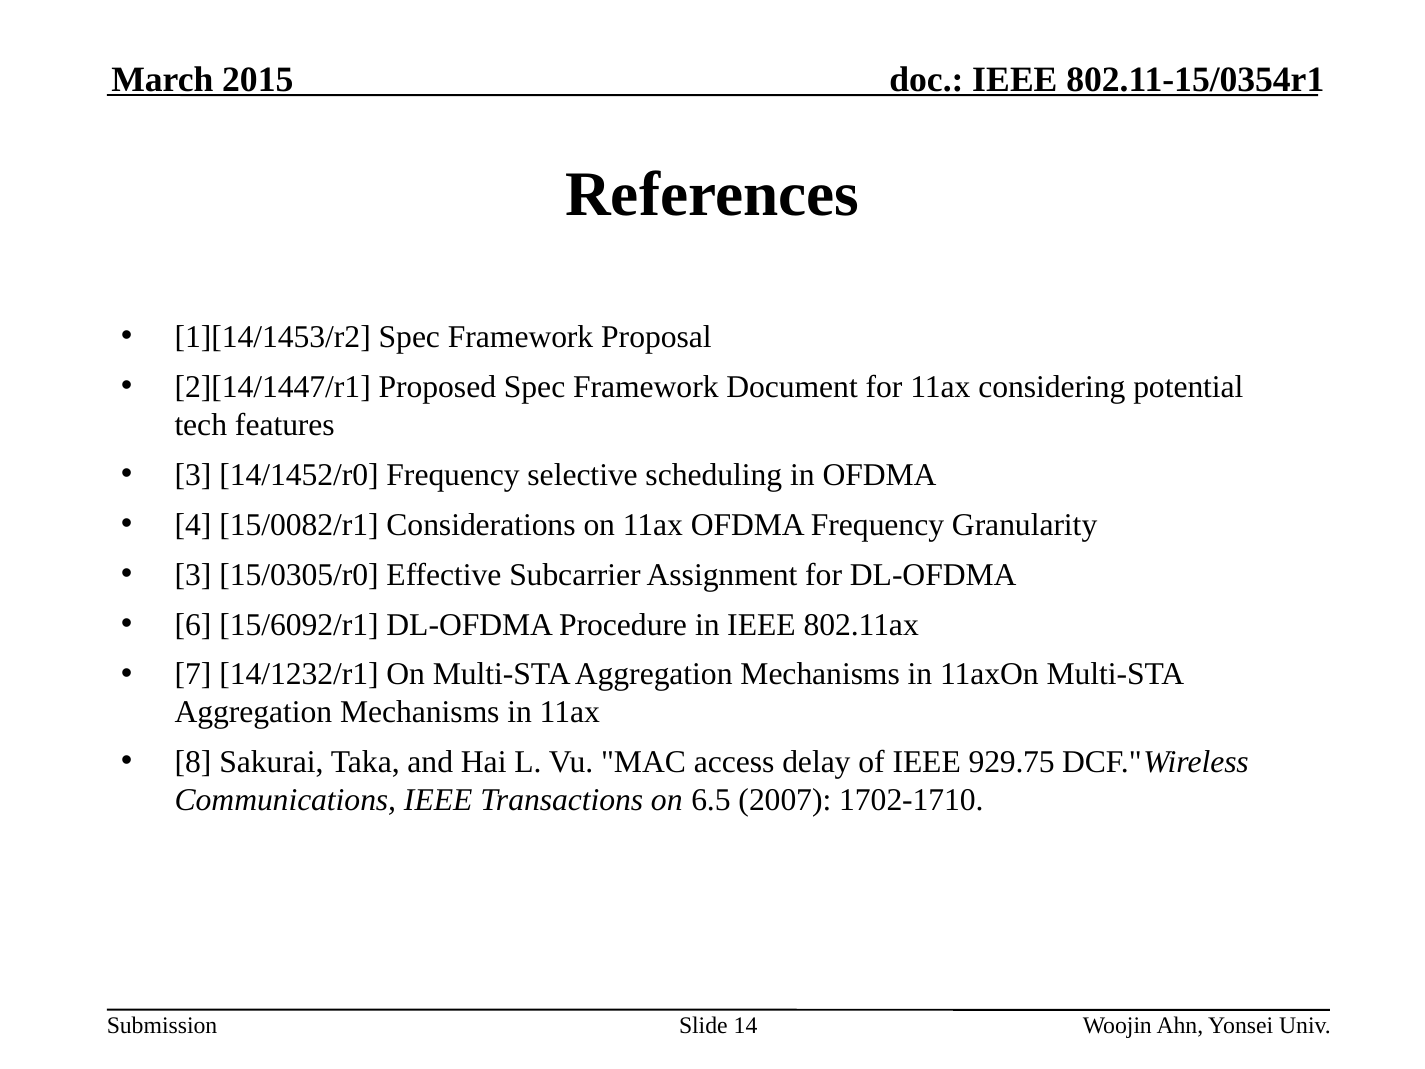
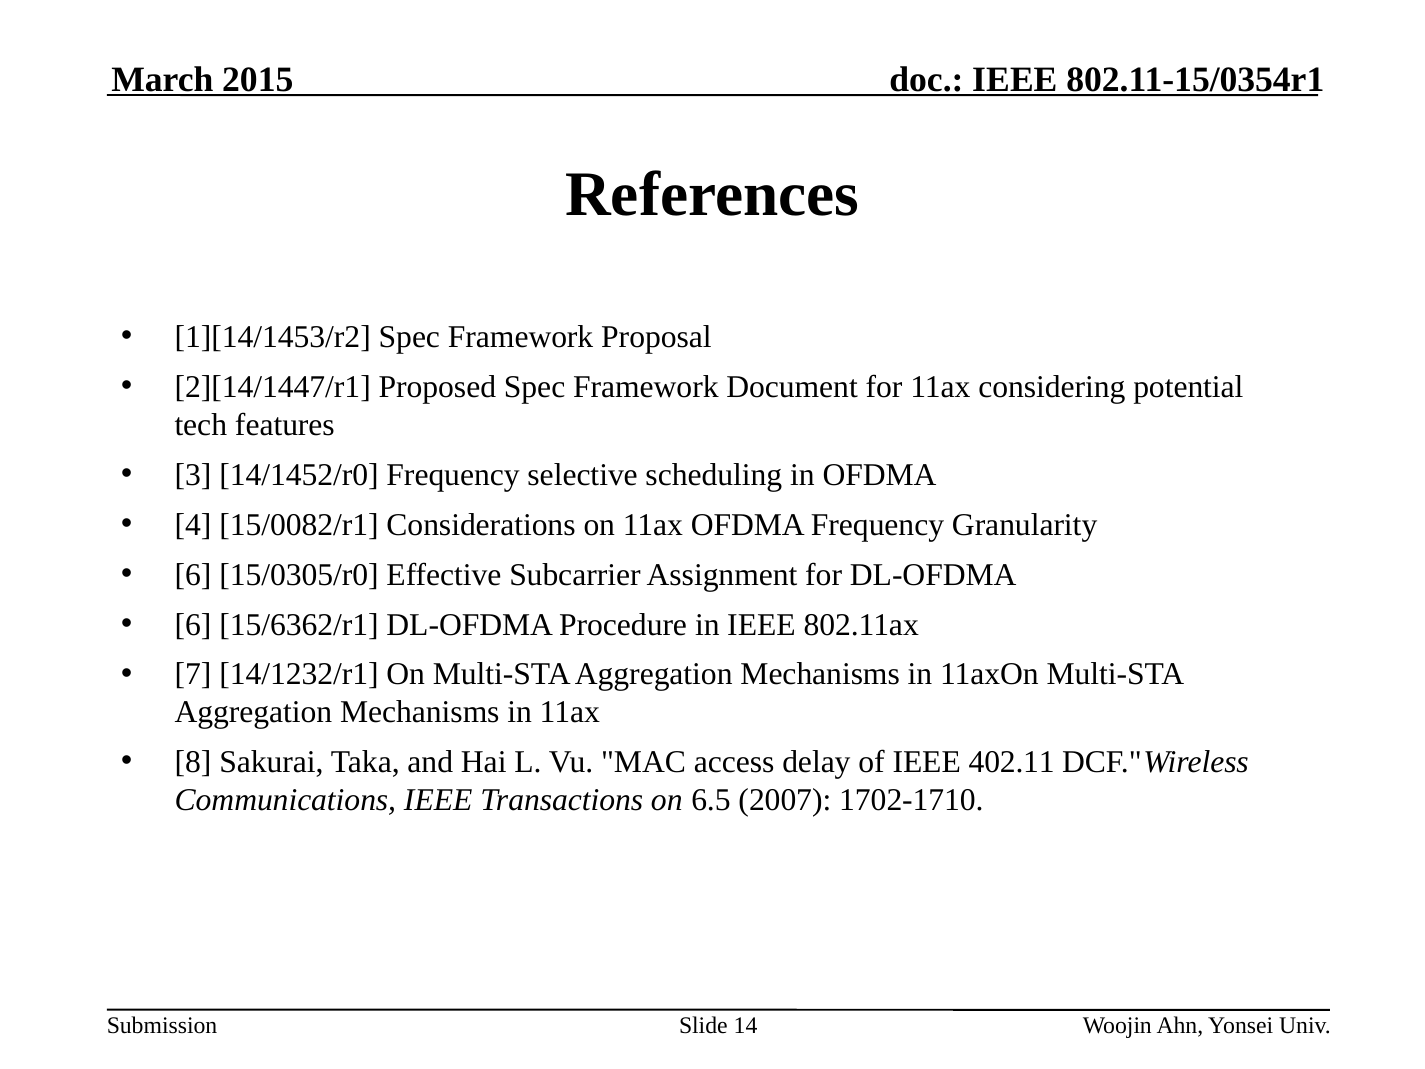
3: 3 -> 6 (193, 575)
15/6092/r1: 15/6092/r1 -> 15/6362/r1 (299, 624)
929.75: 929.75 -> 402.11 (1012, 762)
